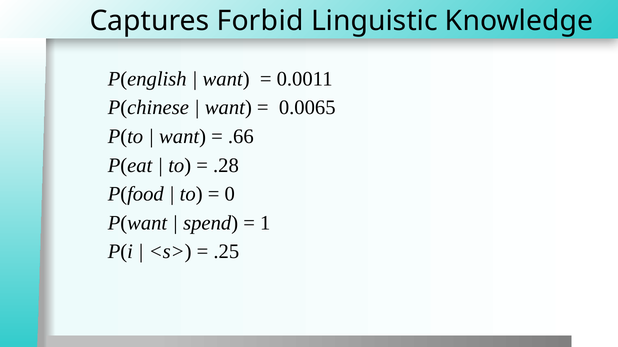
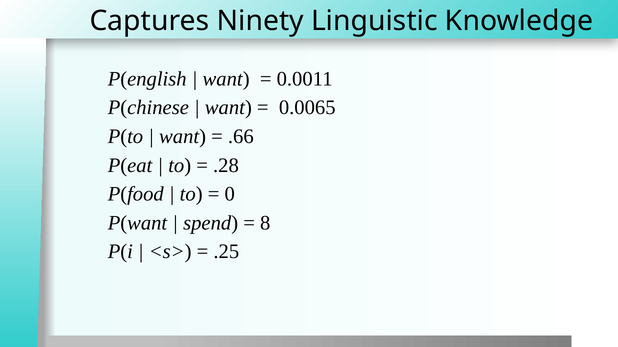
Forbid: Forbid -> Ninety (260, 21)
1: 1 -> 8 (265, 223)
